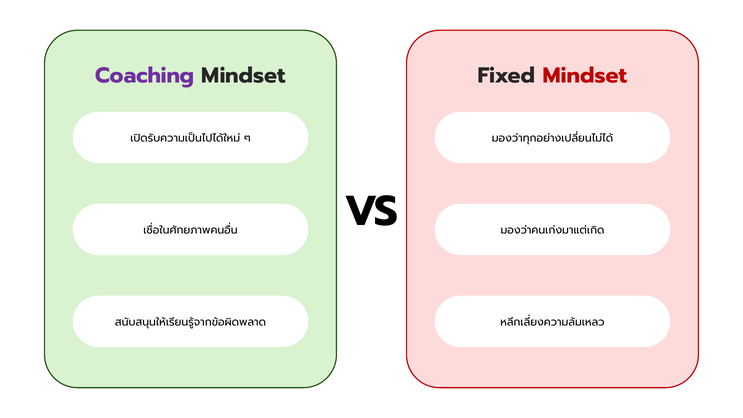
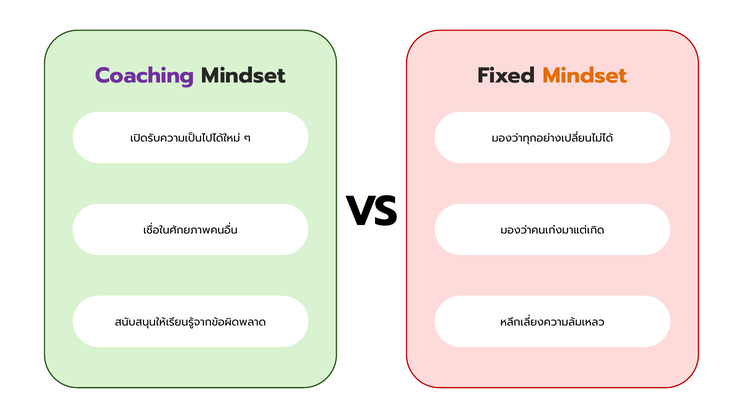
Mindset colour: red -> orange (585, 76)
